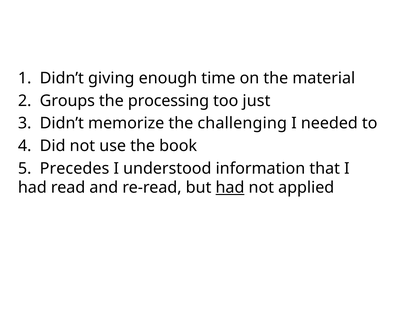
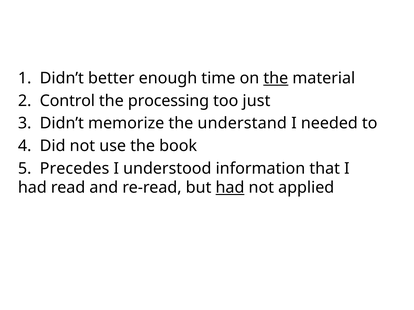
giving: giving -> better (111, 78)
the underline: none -> present (276, 78)
Groups: Groups -> Control (67, 101)
challenging: challenging -> understand (242, 124)
